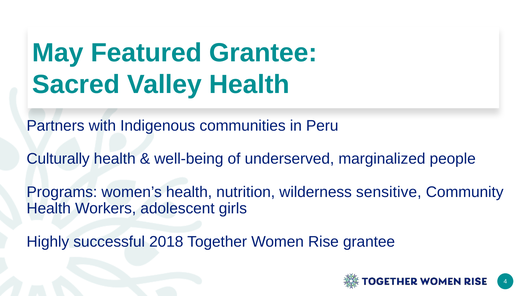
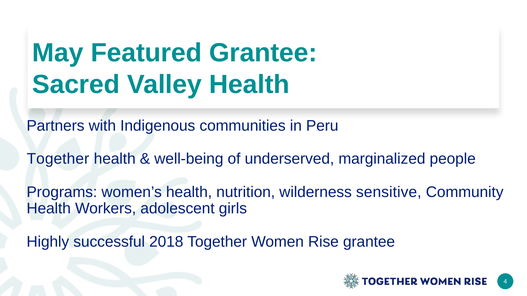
Culturally: Culturally -> Together (58, 159)
